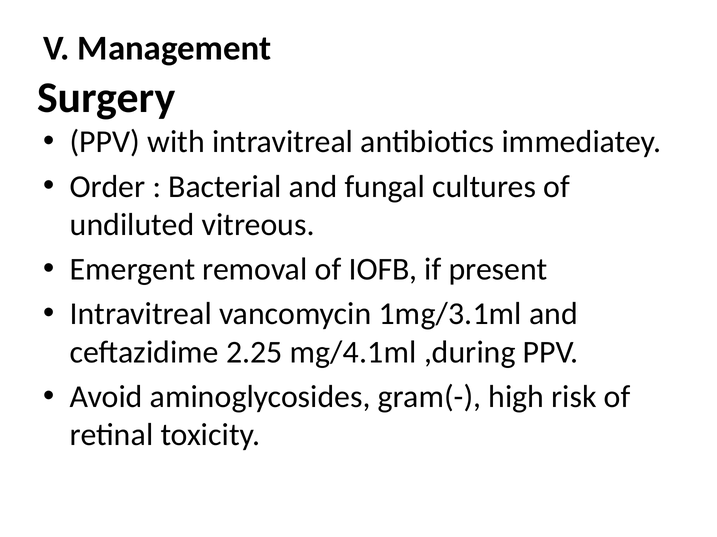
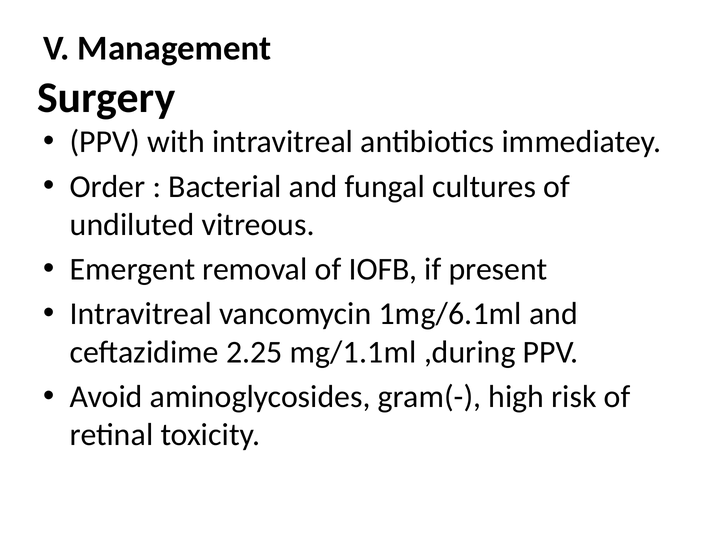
1mg/3.1ml: 1mg/3.1ml -> 1mg/6.1ml (450, 314)
mg/4.1ml: mg/4.1ml -> mg/1.1ml (353, 353)
